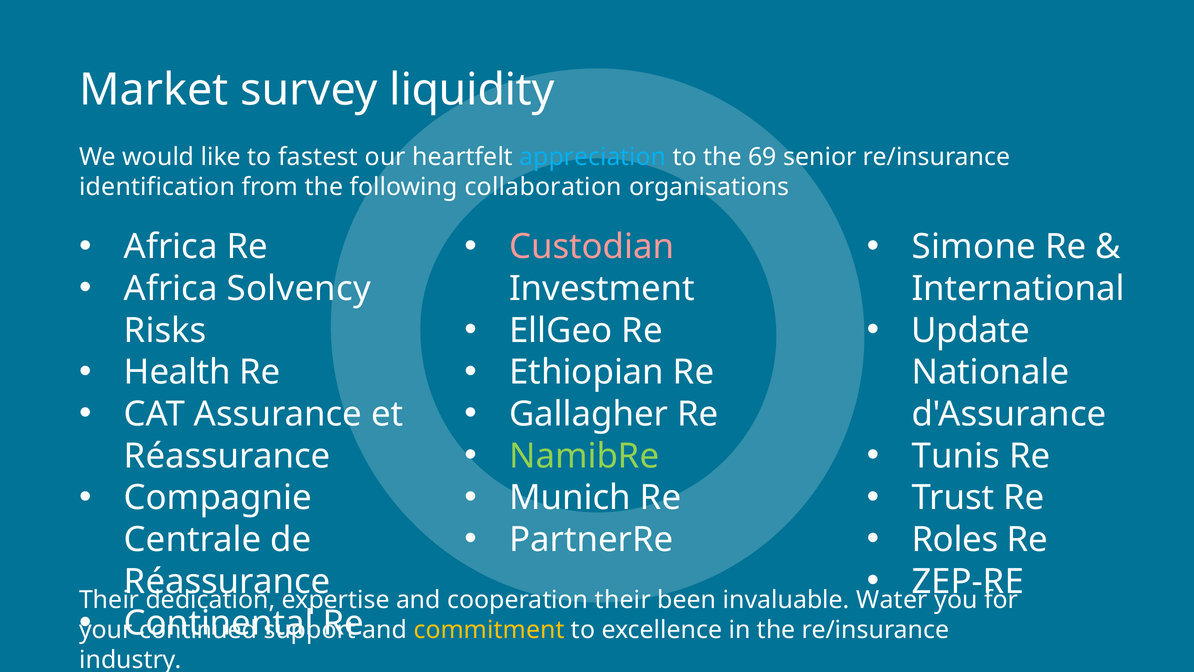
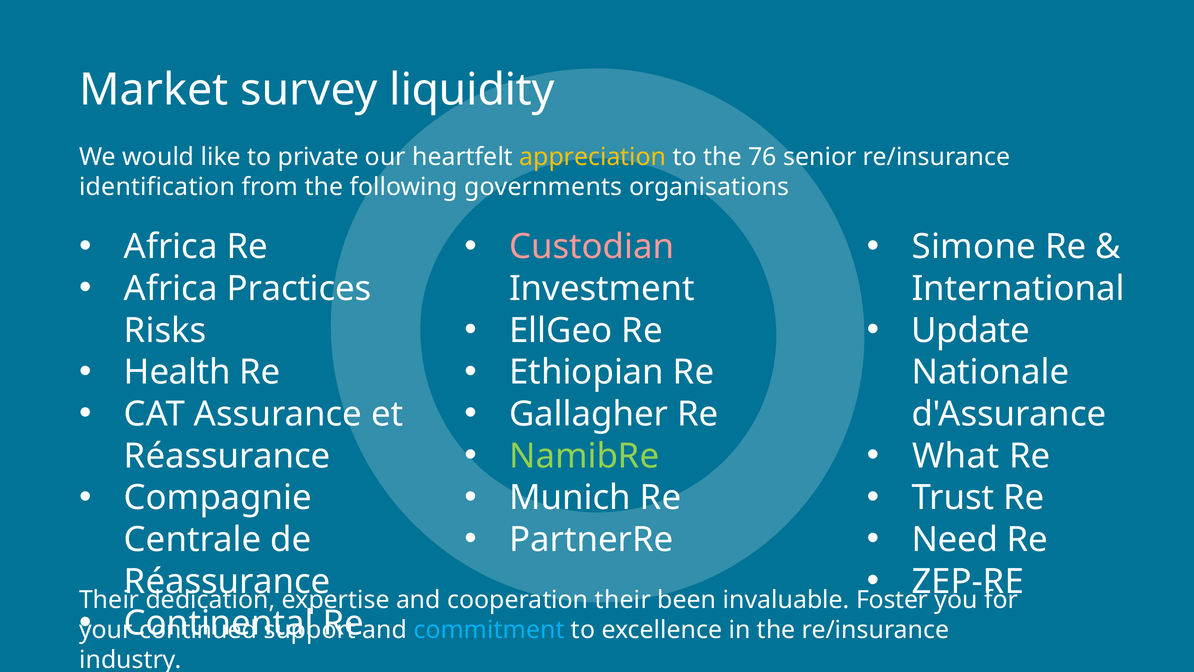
fastest: fastest -> private (318, 157)
appreciation colour: light blue -> yellow (593, 157)
69: 69 -> 76 (762, 157)
collaboration: collaboration -> governments (543, 187)
Solvency: Solvency -> Practices (299, 289)
Tunis: Tunis -> What (956, 456)
Roles: Roles -> Need (955, 539)
Water: Water -> Foster (892, 600)
commitment colour: yellow -> light blue (489, 630)
